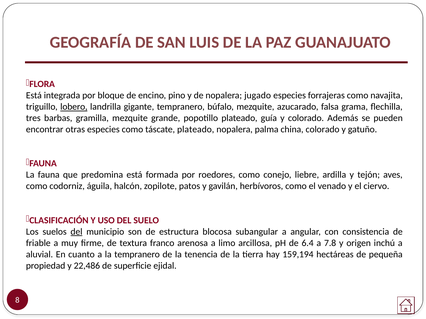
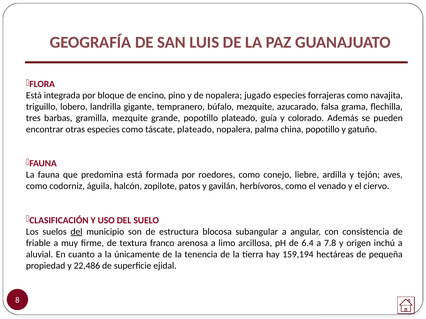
lobero underline: present -> none (74, 107)
china colorado: colorado -> popotillo (323, 130)
la tempranero: tempranero -> únicamente (137, 255)
